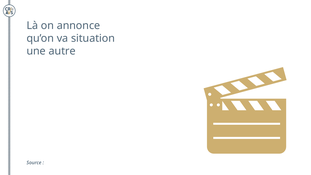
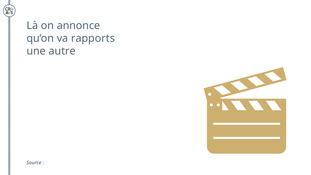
situation: situation -> rapports (93, 38)
